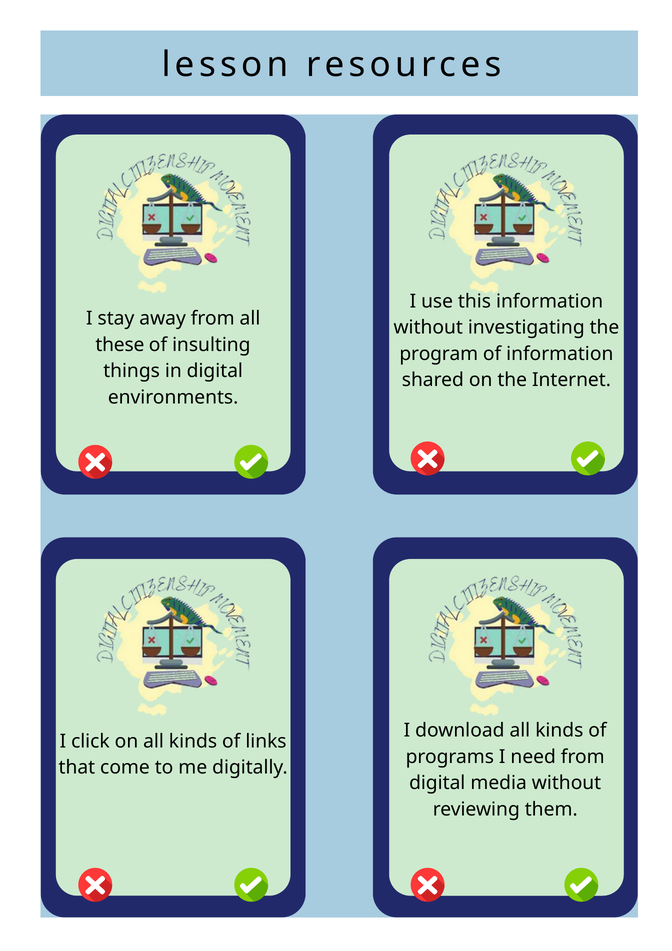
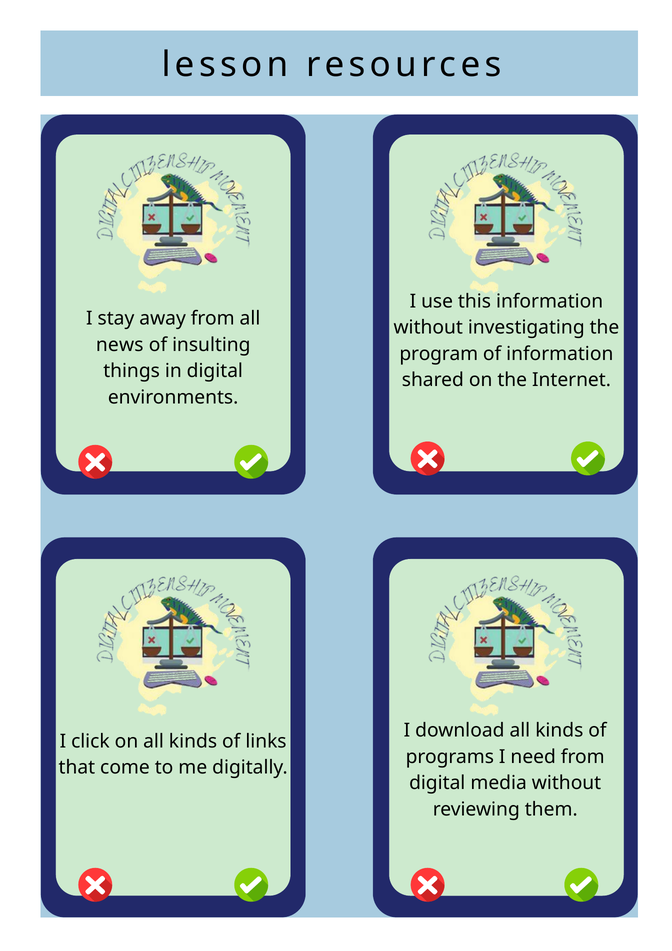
these: these -> news (120, 345)
